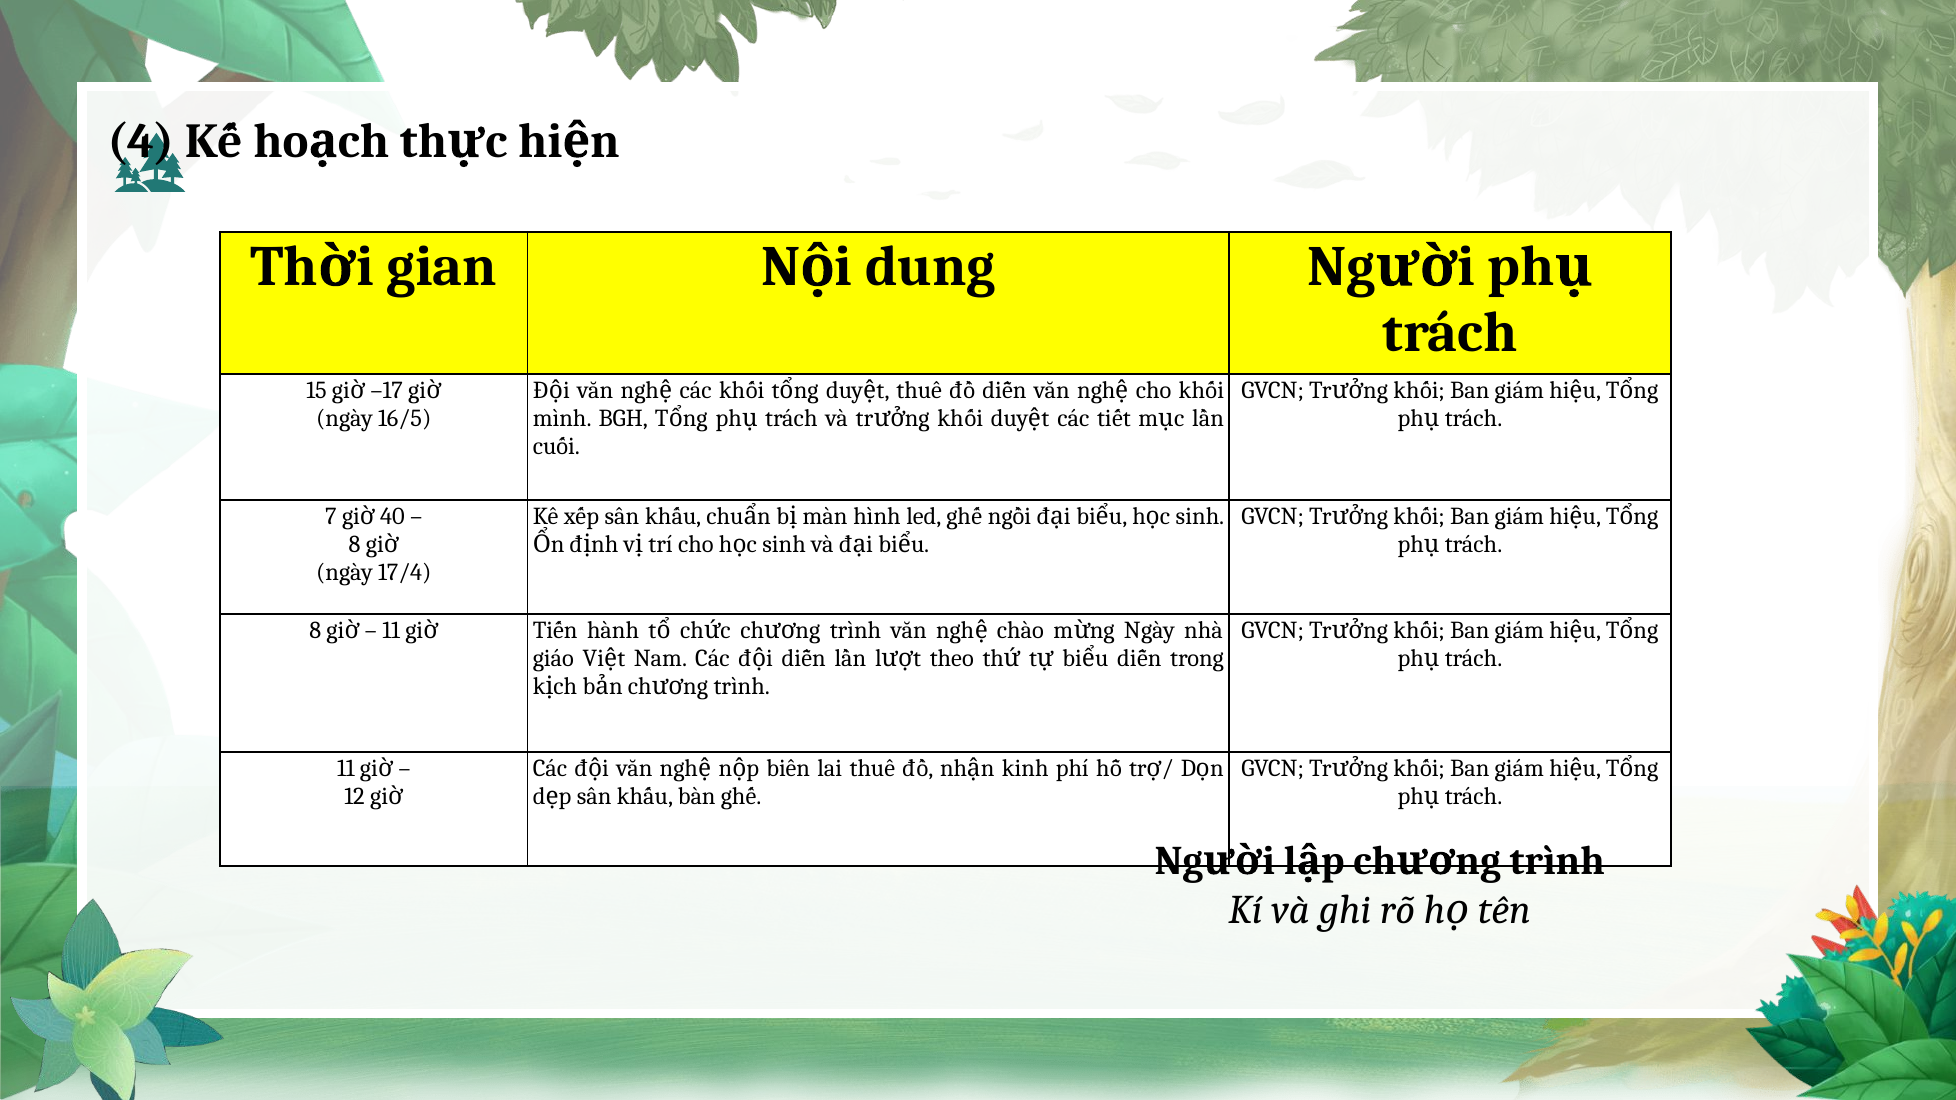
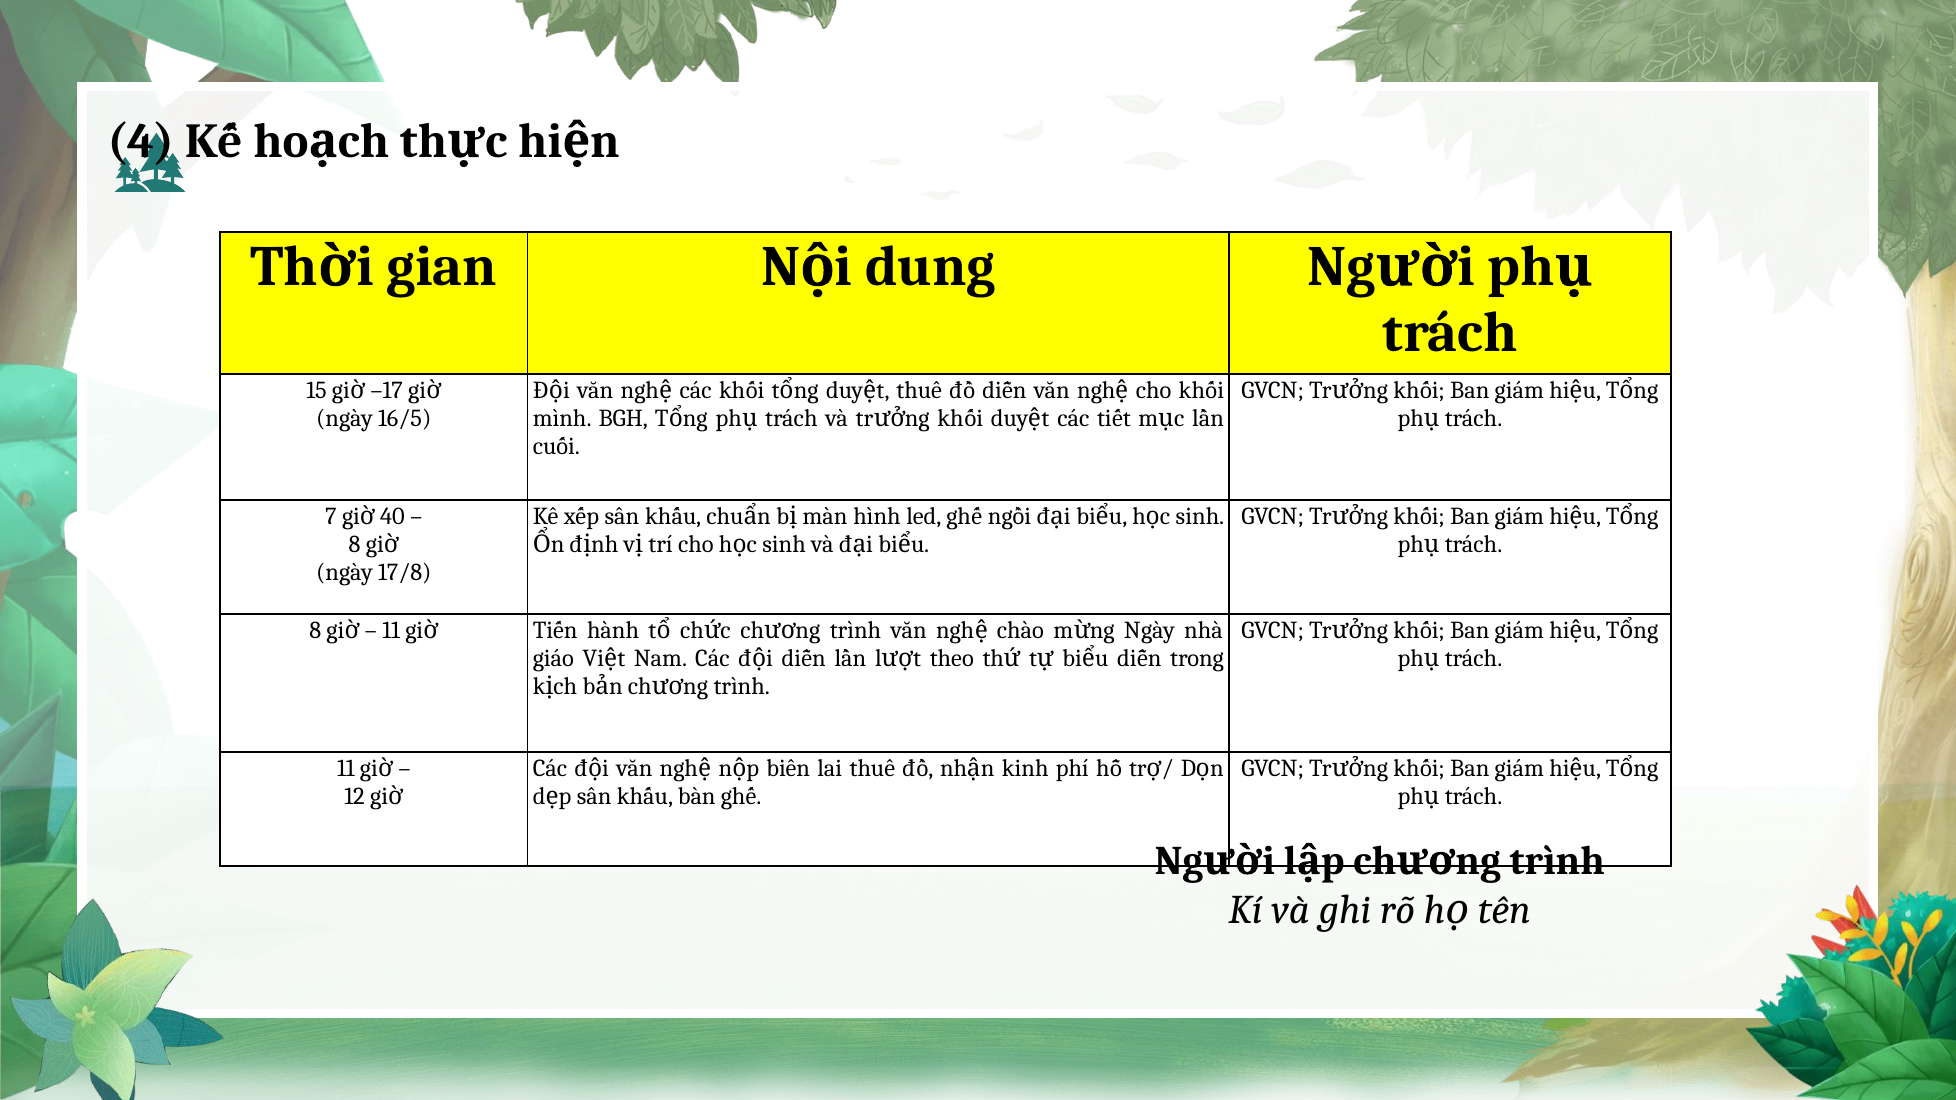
17/4: 17/4 -> 17/8 (405, 573)
